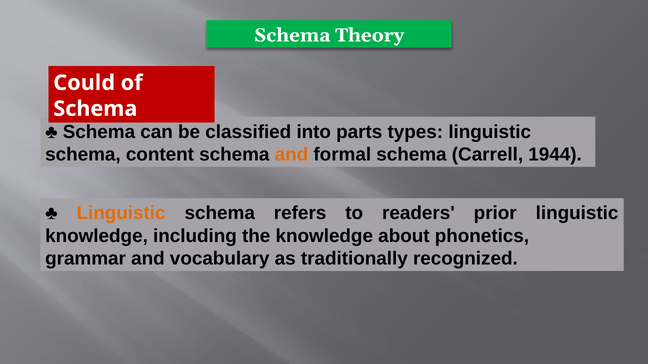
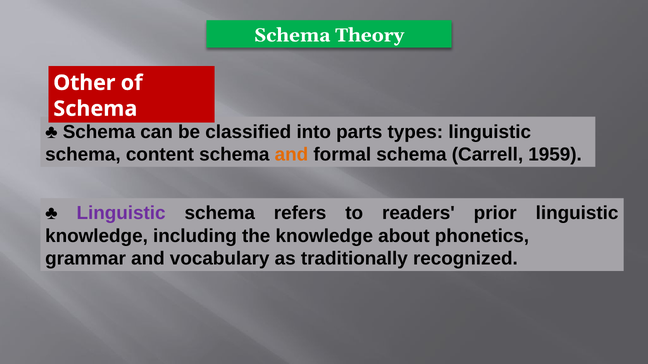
Could: Could -> Other (84, 83)
1944: 1944 -> 1959 (555, 155)
Linguistic colour: orange -> purple (121, 214)
